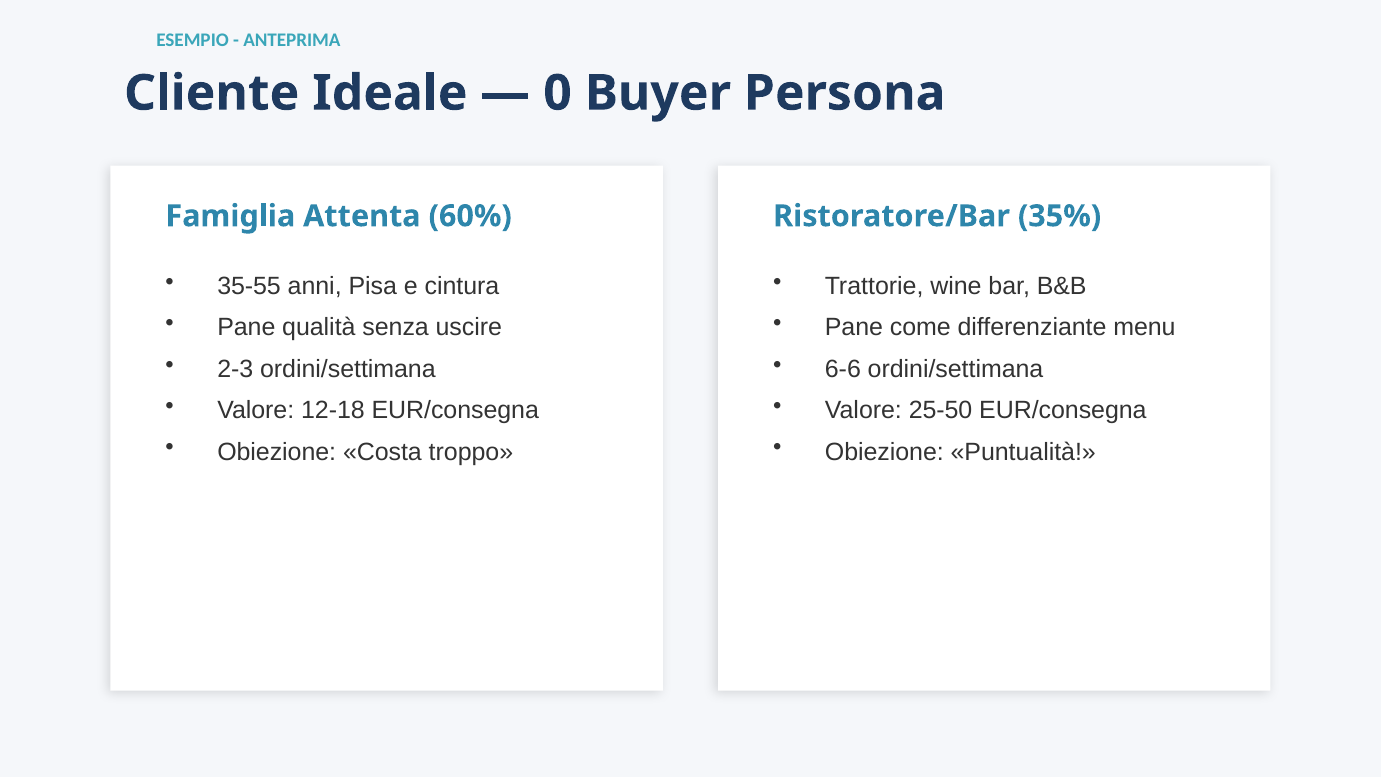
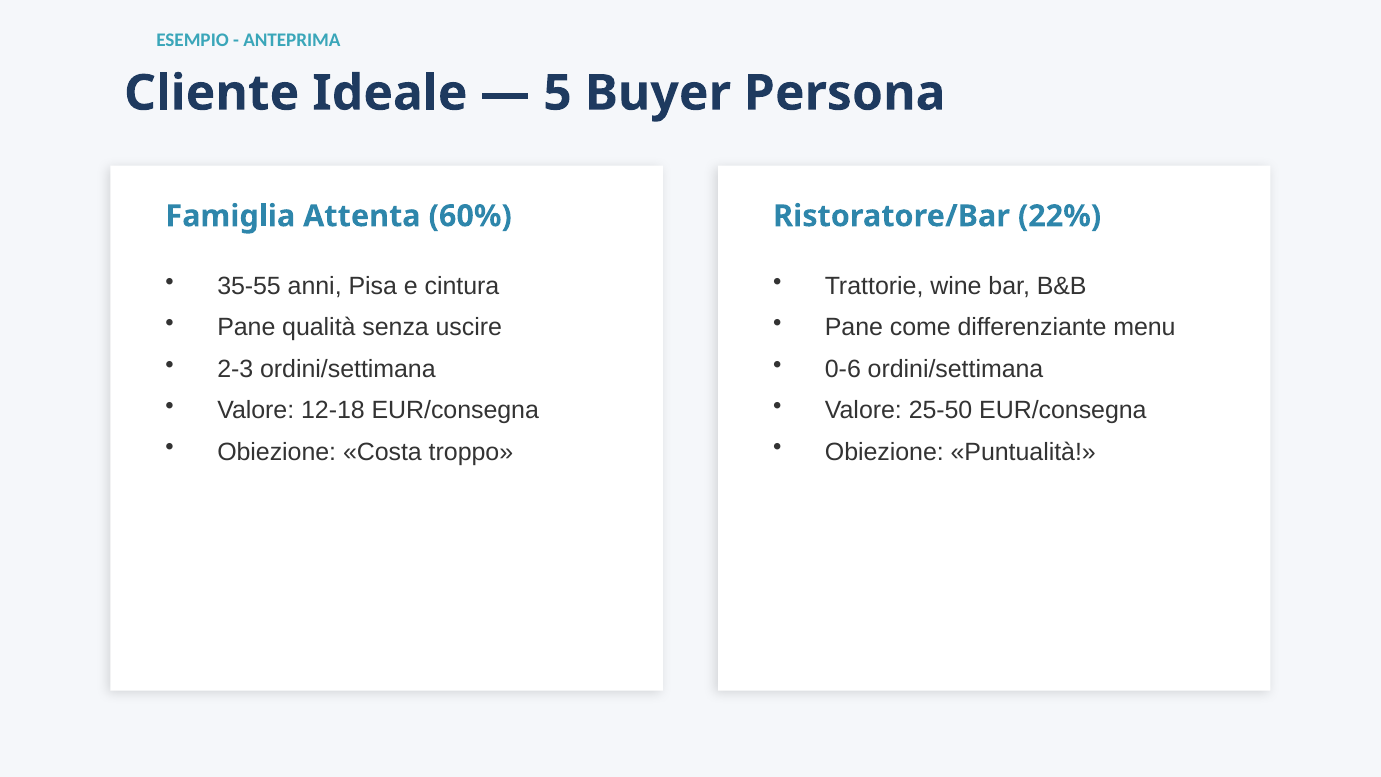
0: 0 -> 5 (558, 93)
35%: 35% -> 22% (1060, 216)
6-6: 6-6 -> 0-6 (843, 369)
